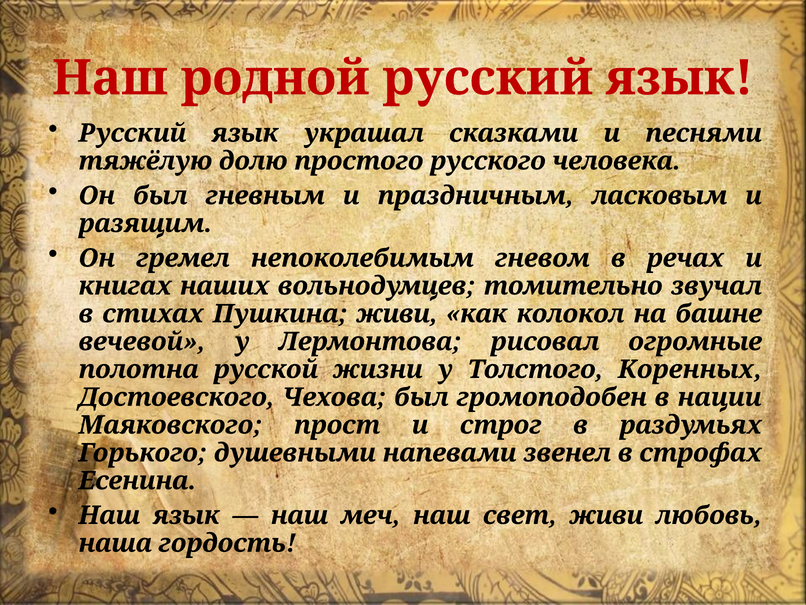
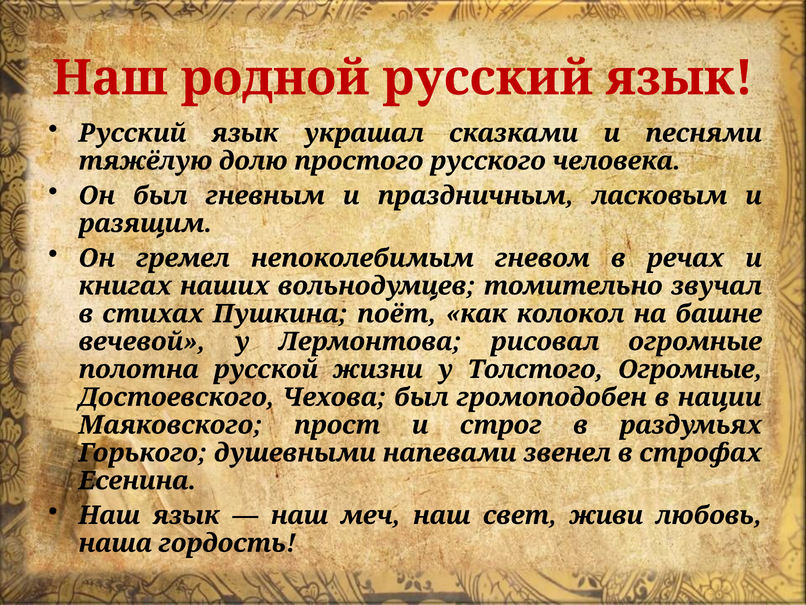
Пушкина живи: живи -> поёт (397, 314)
Толстого Коренных: Коренных -> Огромные (690, 369)
